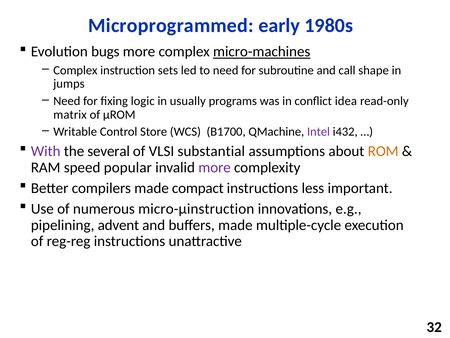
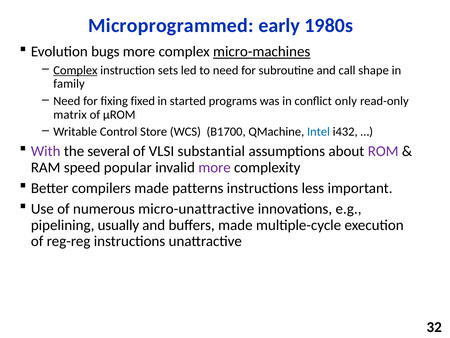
Complex underline: none -> present (75, 70)
jumps: jumps -> family (69, 84)
logic: logic -> fixed (143, 101)
usually: usually -> started (188, 101)
idea: idea -> only (346, 101)
Intel colour: purple -> blue (318, 132)
ROM colour: orange -> purple (383, 151)
compact: compact -> patterns (198, 188)
micro-µinstruction: micro-µinstruction -> micro-unattractive (196, 209)
advent: advent -> usually (118, 225)
